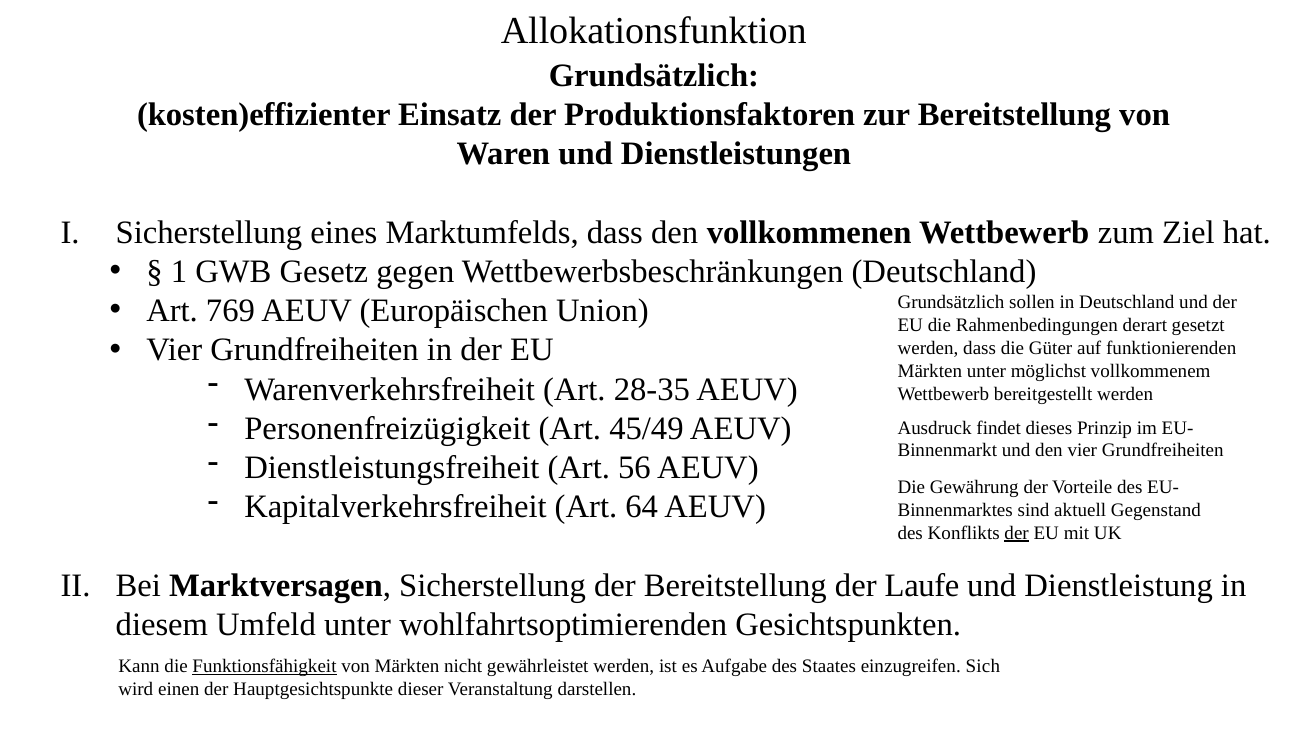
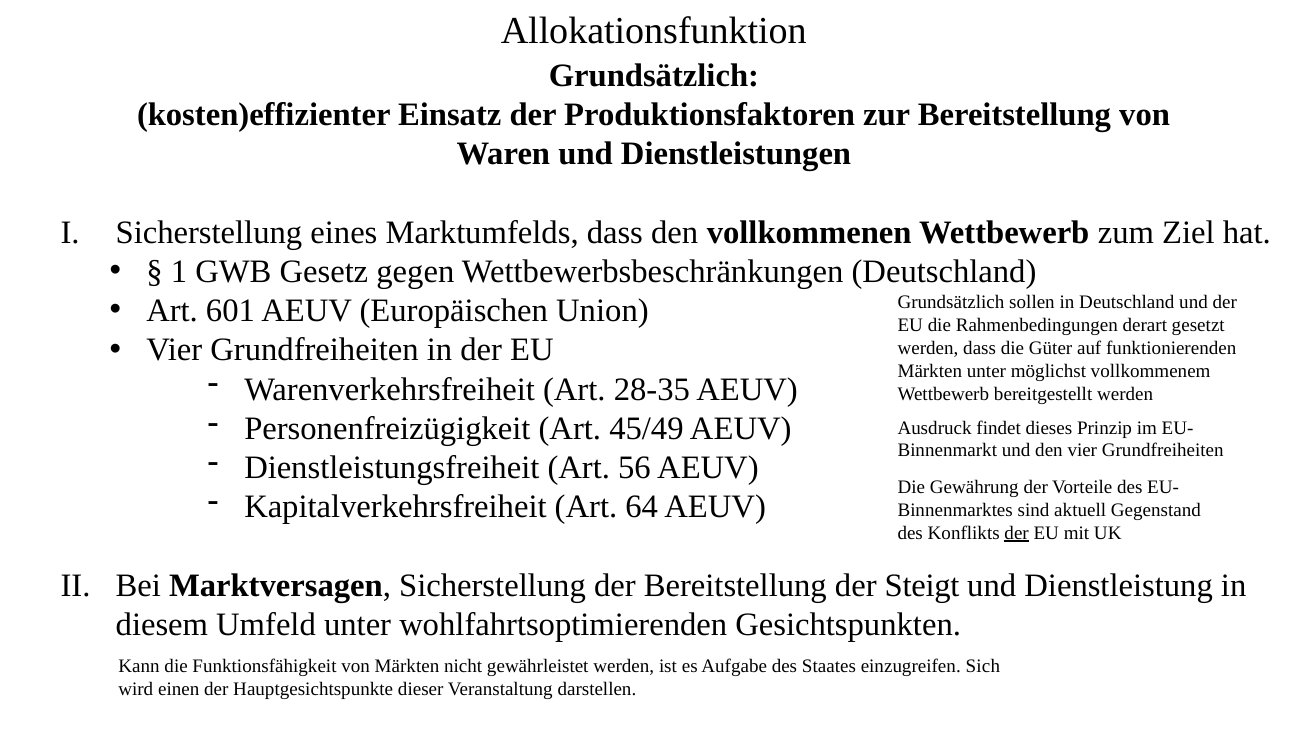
769: 769 -> 601 (230, 311)
Laufe: Laufe -> Steigt (922, 585)
Funktionsfähigkeit underline: present -> none (265, 666)
